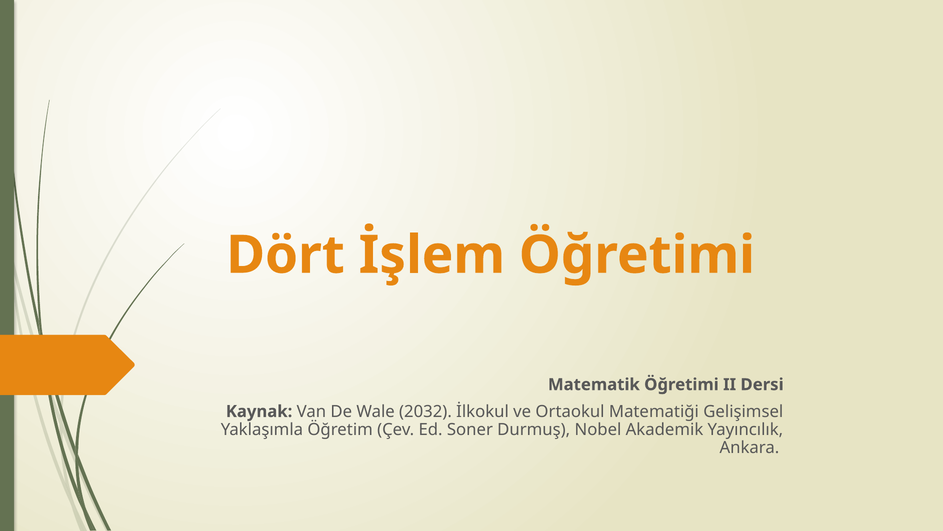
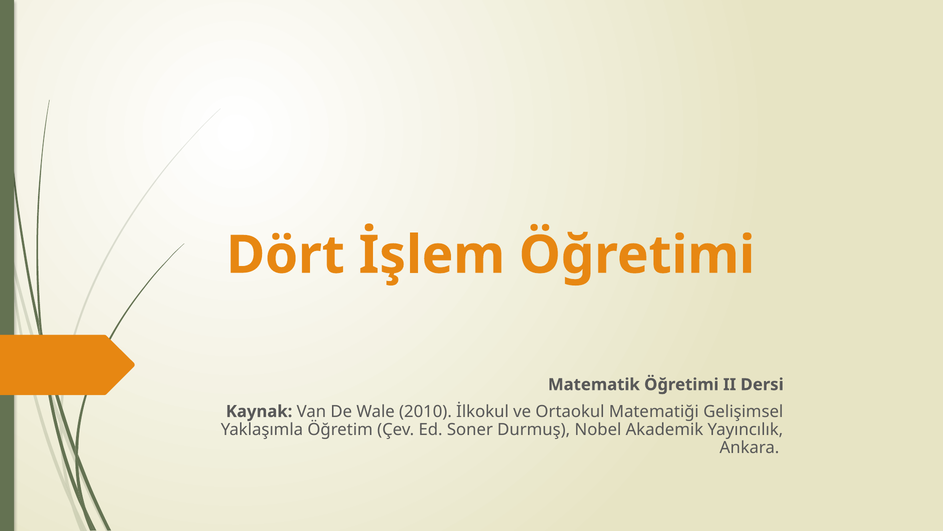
2032: 2032 -> 2010 (425, 411)
